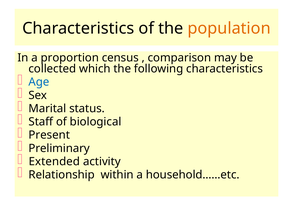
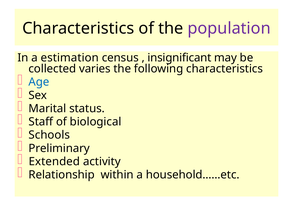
population colour: orange -> purple (229, 28)
proportion: proportion -> estimation (70, 58)
comparison: comparison -> insignificant (179, 58)
which: which -> varies (95, 69)
Present: Present -> Schools (49, 135)
